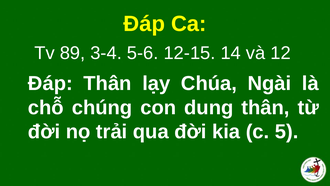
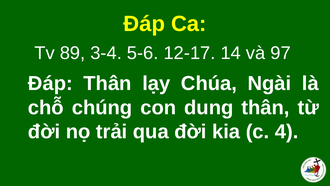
12-15: 12-15 -> 12-17 (189, 53)
12: 12 -> 97 (281, 53)
5: 5 -> 4 (287, 132)
